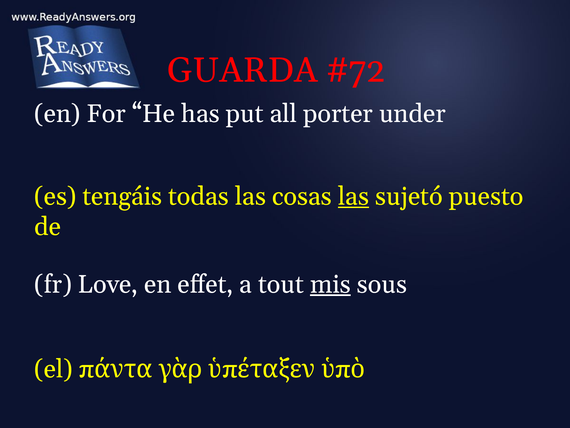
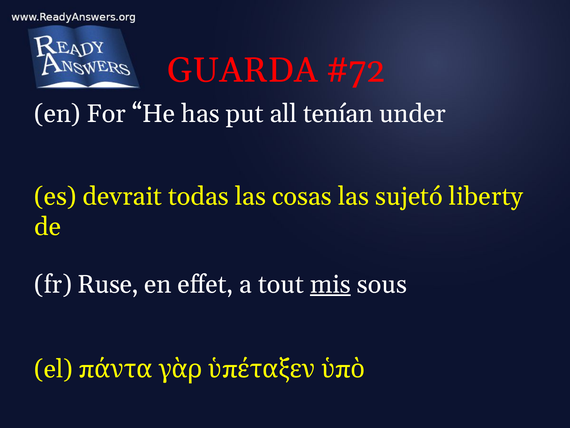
porter: porter -> tenían (338, 114)
tengáis: tengáis -> devrait (122, 196)
las underline: present -> none (354, 196)
puesto: puesto -> liberty (486, 196)
Love: Love -> Ruse (108, 284)
